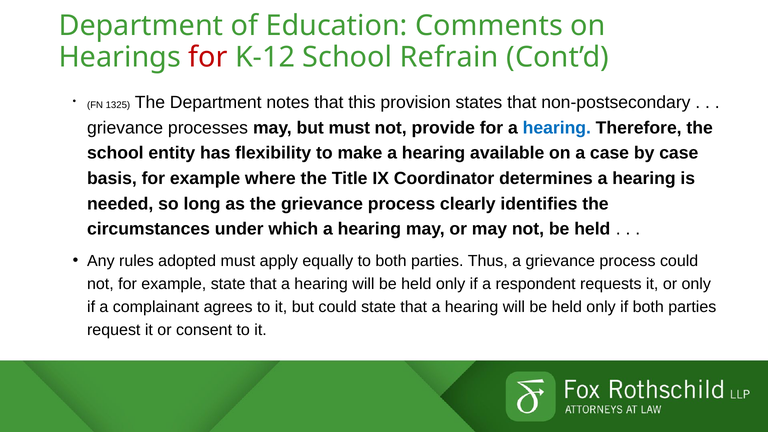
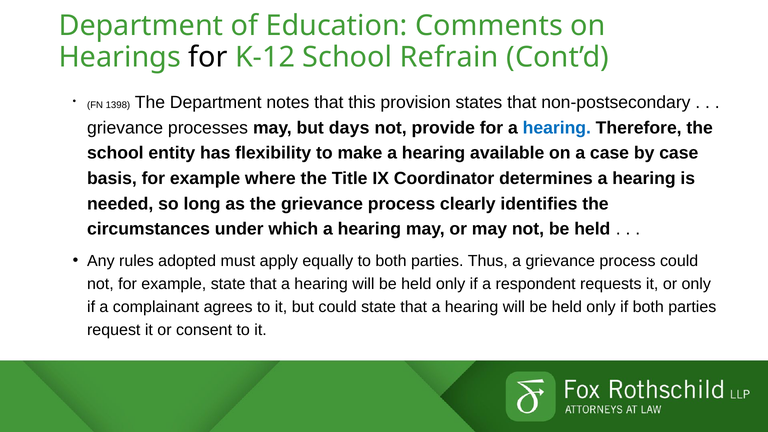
for colour: red -> black (208, 57)
1325: 1325 -> 1398 (118, 105)
but must: must -> days (349, 128)
